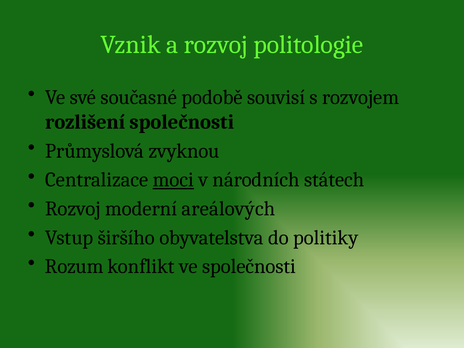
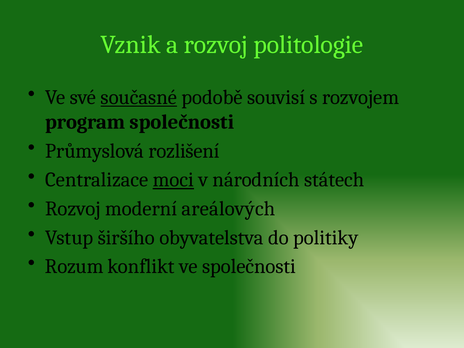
současné underline: none -> present (139, 97)
rozlišení: rozlišení -> program (85, 122)
zvyknou: zvyknou -> rozlišení (184, 151)
